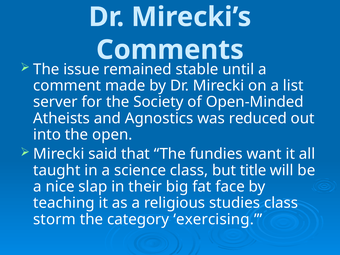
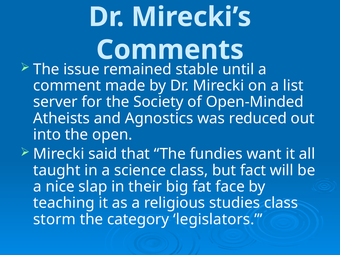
title: title -> fact (253, 170)
exercising: exercising -> legislators (218, 219)
